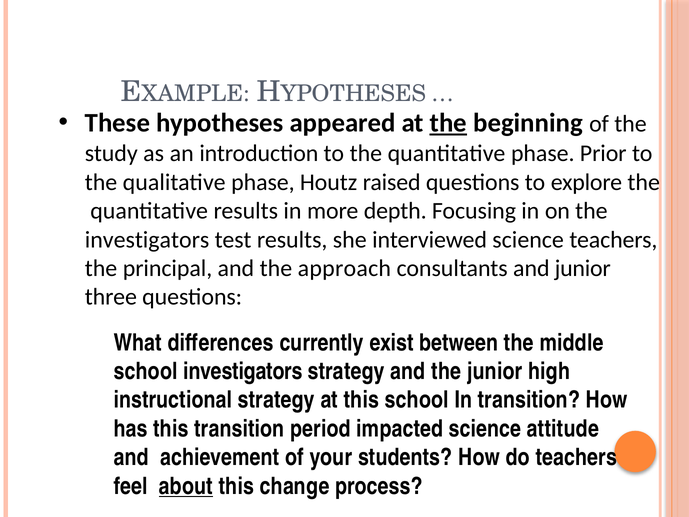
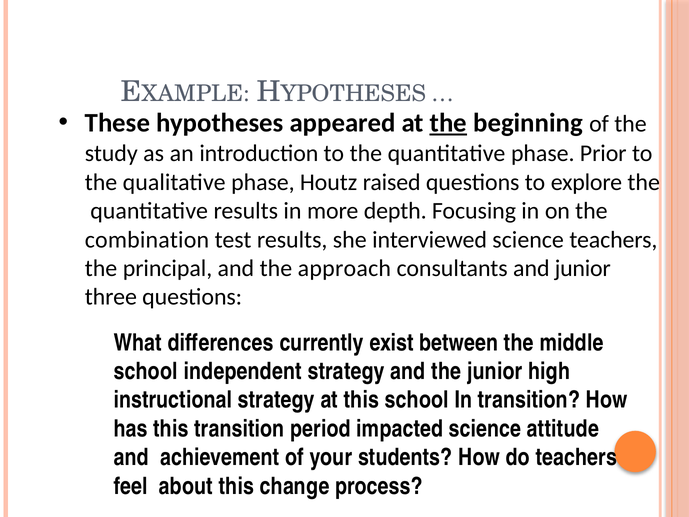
investigators: investigators -> combination (147, 240)
school investigators: investigators -> independent (243, 371)
about underline: present -> none (186, 486)
